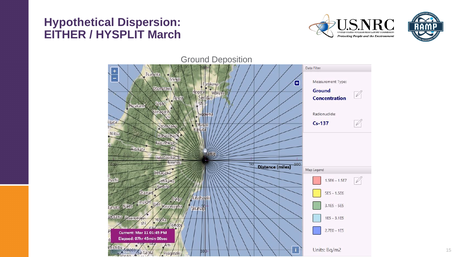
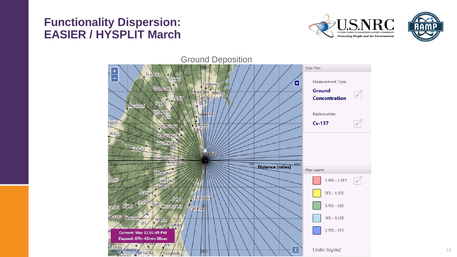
Hypothetical: Hypothetical -> Functionality (79, 22)
EITHER: EITHER -> EASIER (65, 35)
